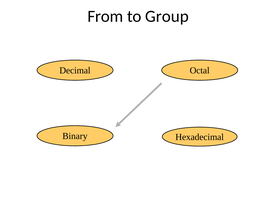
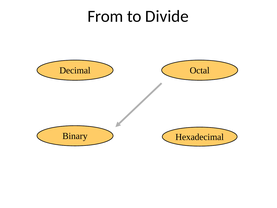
Group: Group -> Divide (167, 16)
